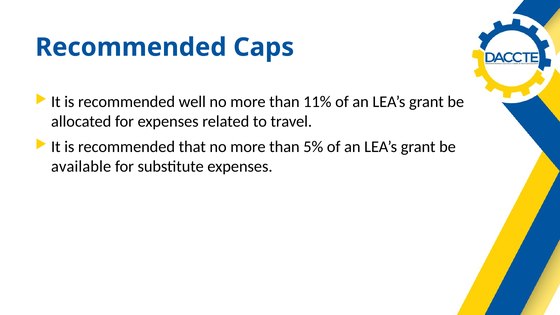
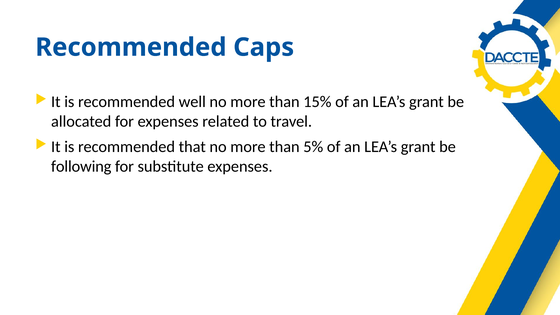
11%: 11% -> 15% (317, 102)
available: available -> following (81, 166)
